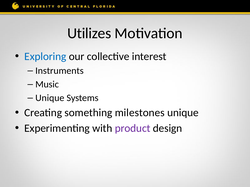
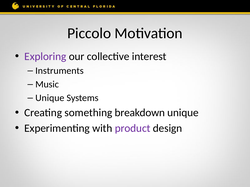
Utilizes: Utilizes -> Piccolo (89, 33)
Exploring colour: blue -> purple (45, 57)
milestones: milestones -> breakdown (140, 113)
